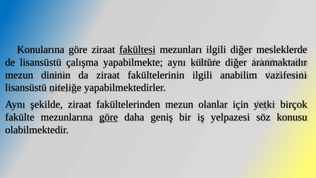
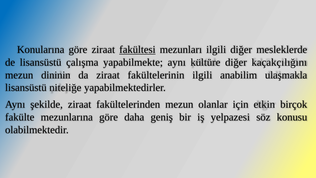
aranmaktadır: aranmaktadır -> kaçakçılığını (279, 62)
vazifesini: vazifesini -> ulaşmakla (286, 75)
yetki: yetki -> etkin (264, 104)
göre underline: present -> none (109, 117)
